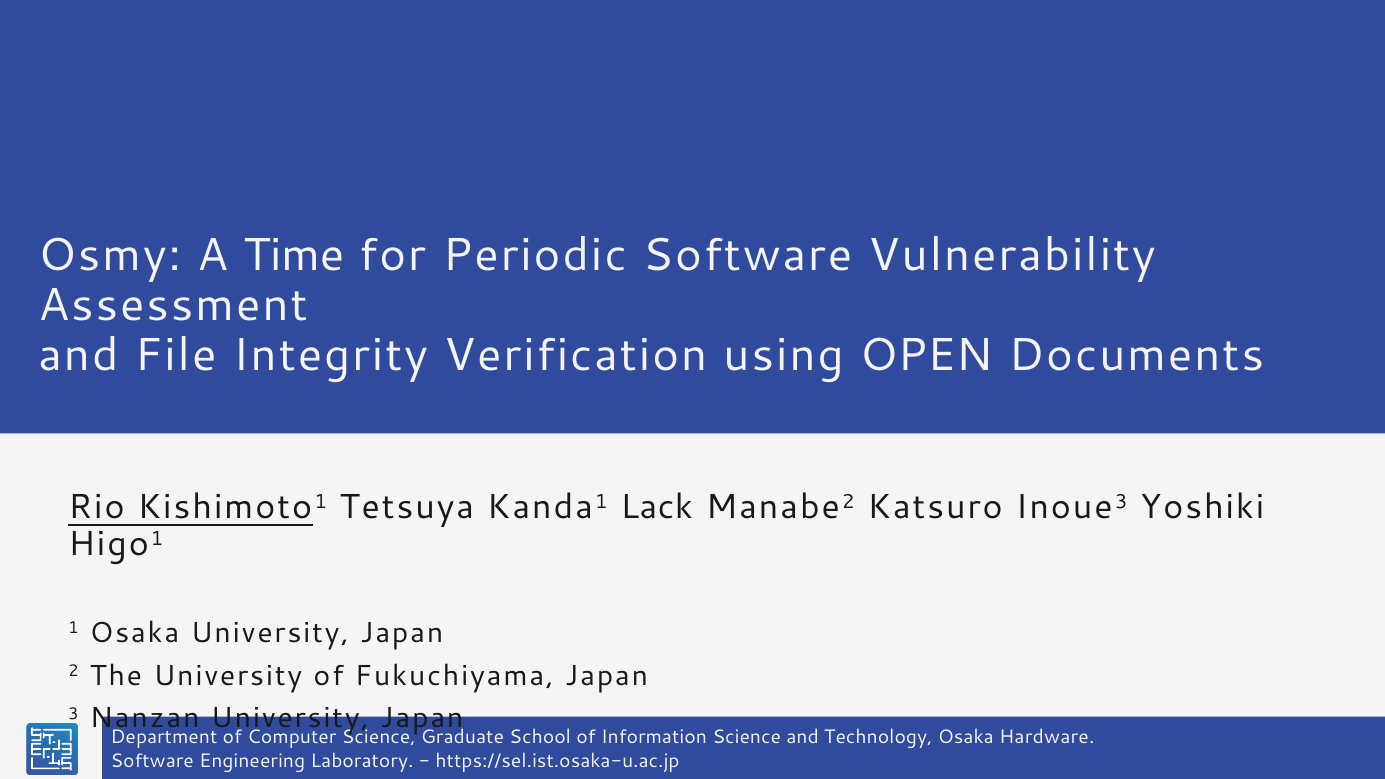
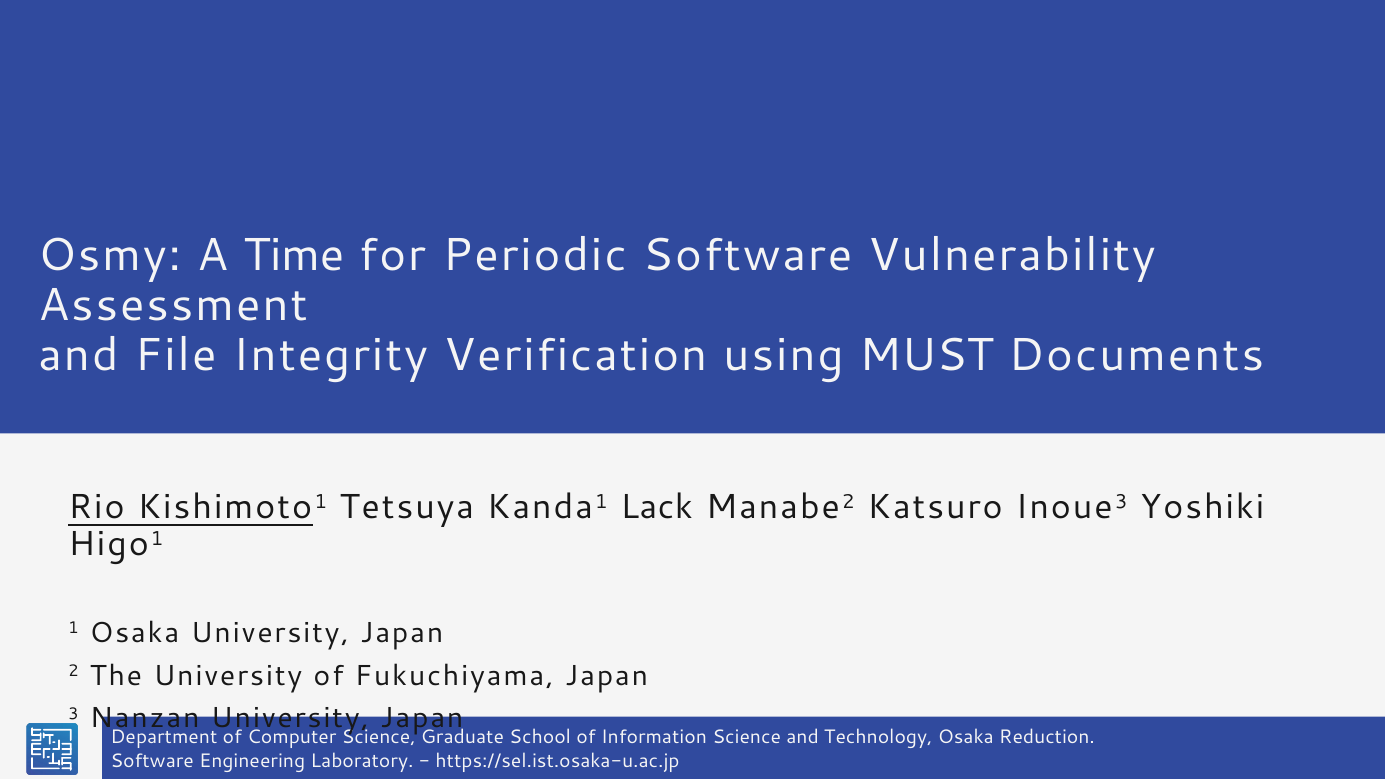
OPEN: OPEN -> MUST (926, 355)
Hardware: Hardware -> Reduction (1047, 738)
